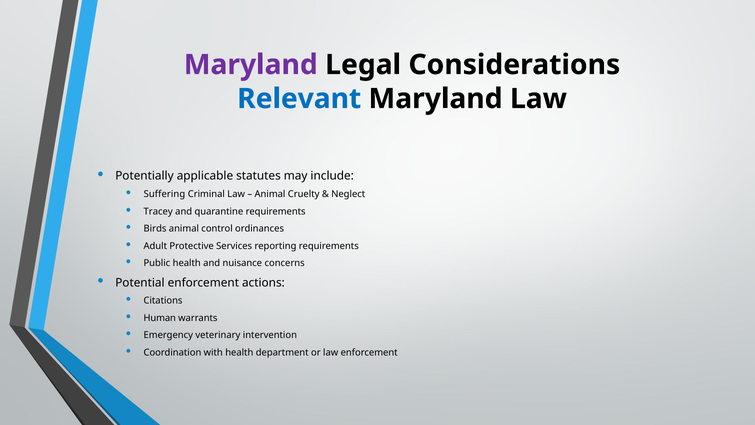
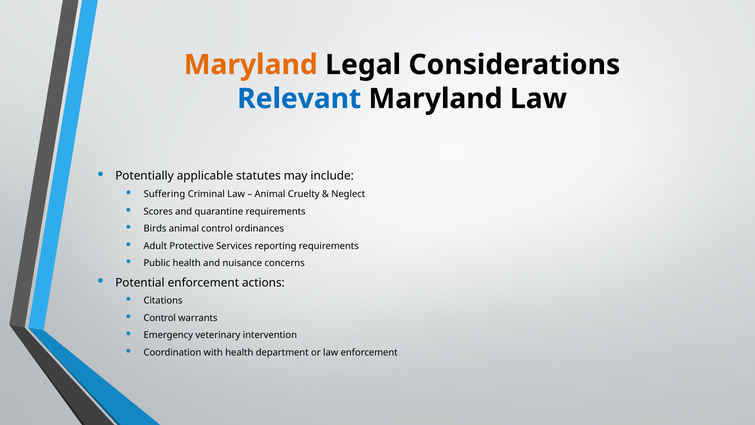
Maryland colour: purple -> orange (251, 65)
Tracey: Tracey -> Scores (158, 211)
Human: Human -> Control (160, 318)
